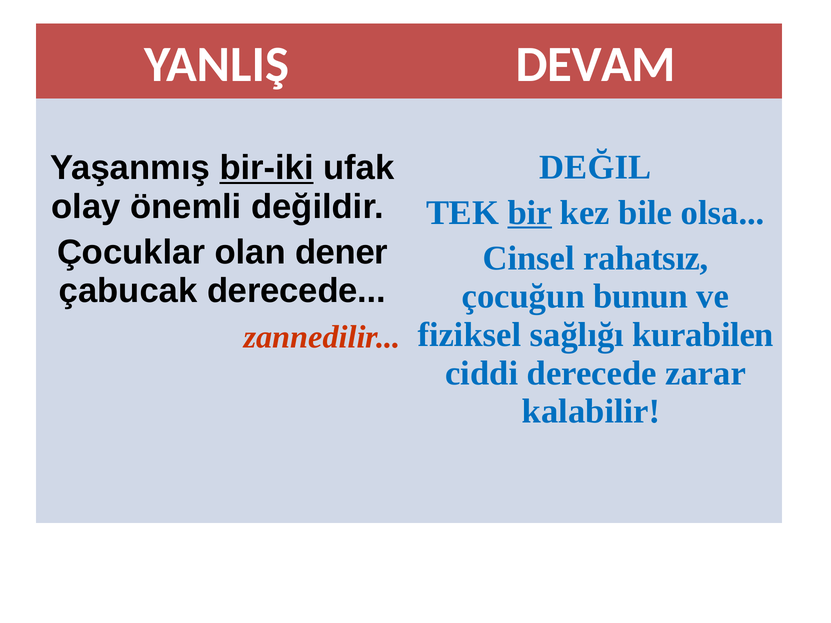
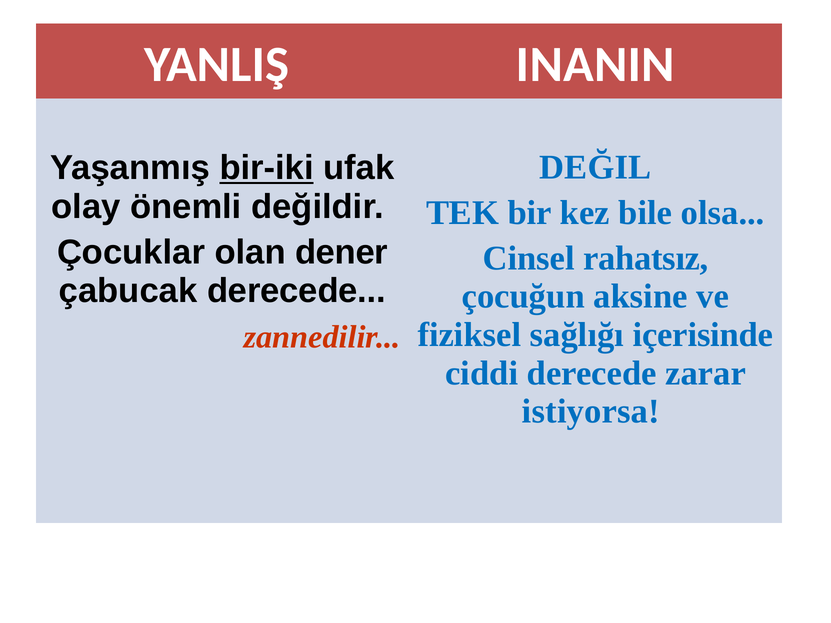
DEVAM: DEVAM -> INANIN (595, 65)
bir underline: present -> none (530, 213)
bunun: bunun -> aksine (641, 297)
kurabilen: kurabilen -> içerisinde (703, 335)
kalabilir: kalabilir -> istiyorsa (591, 412)
